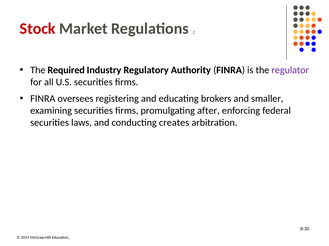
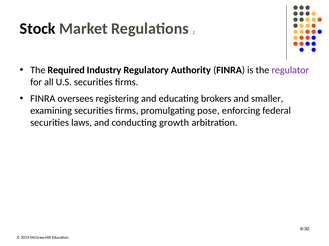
Stock colour: red -> black (38, 29)
after: after -> pose (208, 111)
creates: creates -> growth (174, 123)
